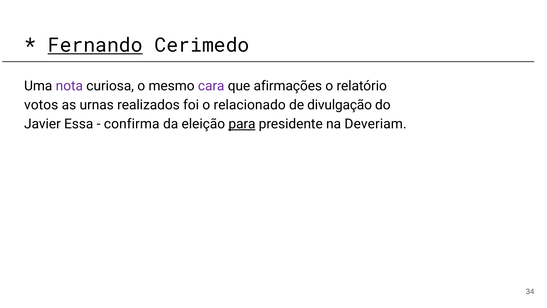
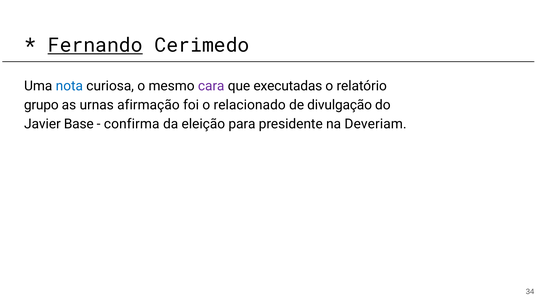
nota colour: purple -> blue (69, 86)
afirmações: afirmações -> executadas (288, 86)
votos: votos -> grupo (41, 105)
realizados: realizados -> afirmação (148, 105)
Essa: Essa -> Base (79, 124)
para underline: present -> none (242, 124)
